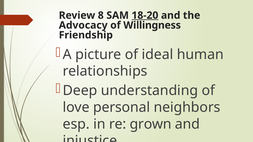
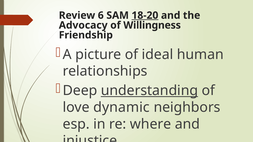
8: 8 -> 6 (101, 15)
understanding underline: none -> present (149, 91)
personal: personal -> dynamic (121, 108)
grown: grown -> where (151, 124)
